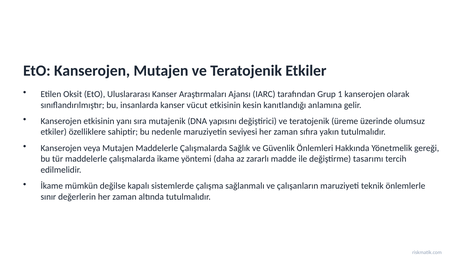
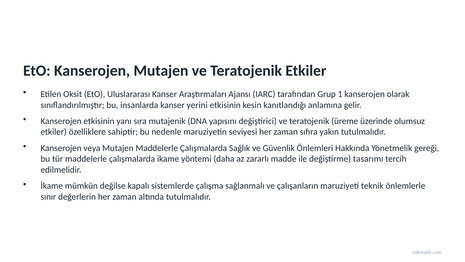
vücut: vücut -> yerini (197, 105)
